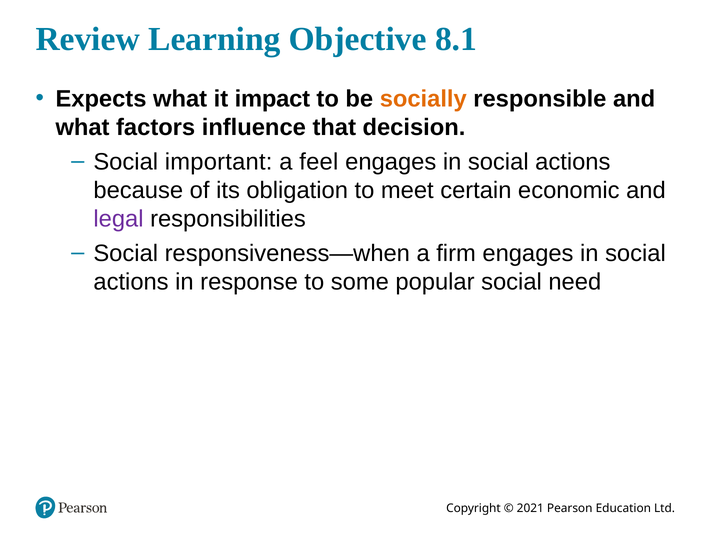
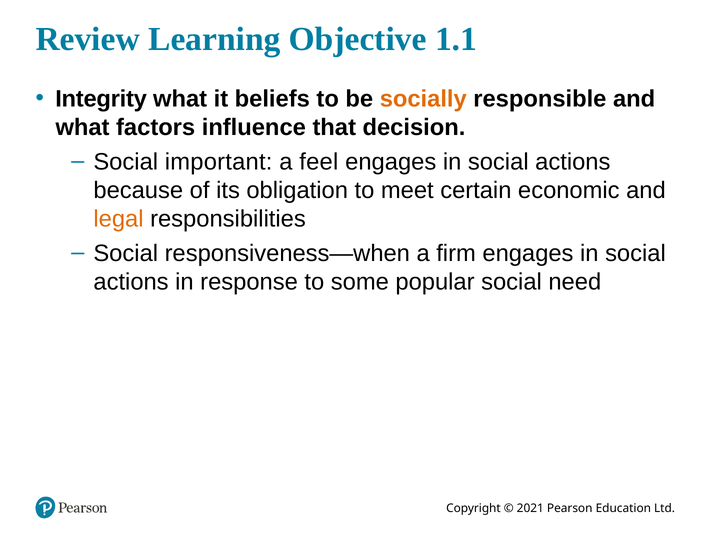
8.1: 8.1 -> 1.1 (456, 39)
Expects: Expects -> Integrity (101, 99)
impact: impact -> beliefs (272, 99)
legal colour: purple -> orange (119, 219)
